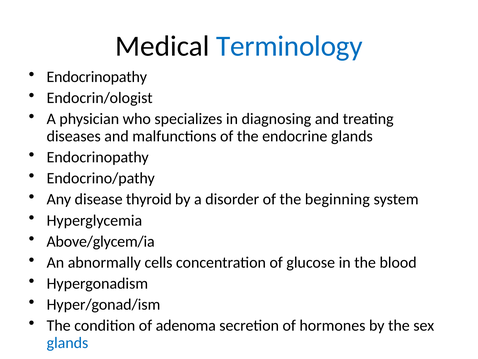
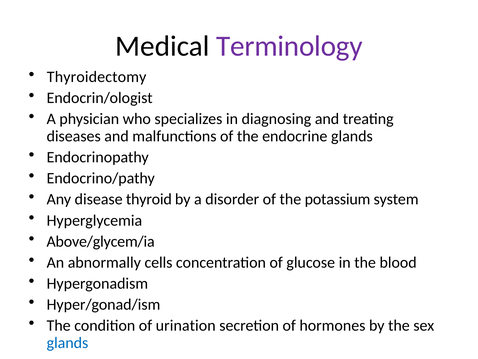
Terminology colour: blue -> purple (289, 46)
Endocrinopathy: Endocrinopathy -> Thyroidectomy (97, 77)
beginning: beginning -> potassium (338, 199)
adenoma: adenoma -> urination (186, 325)
